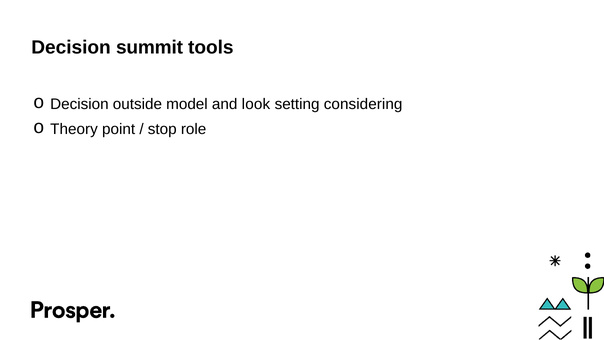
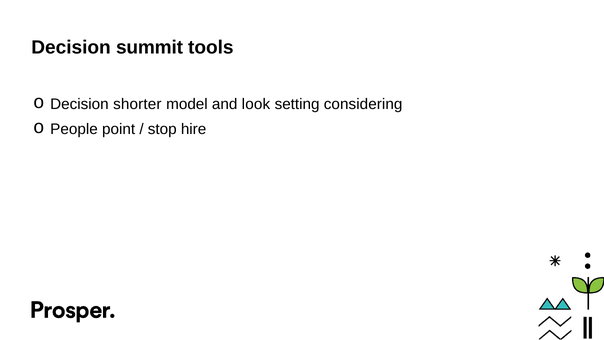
outside: outside -> shorter (137, 104)
Theory: Theory -> People (74, 129)
role: role -> hire (194, 129)
